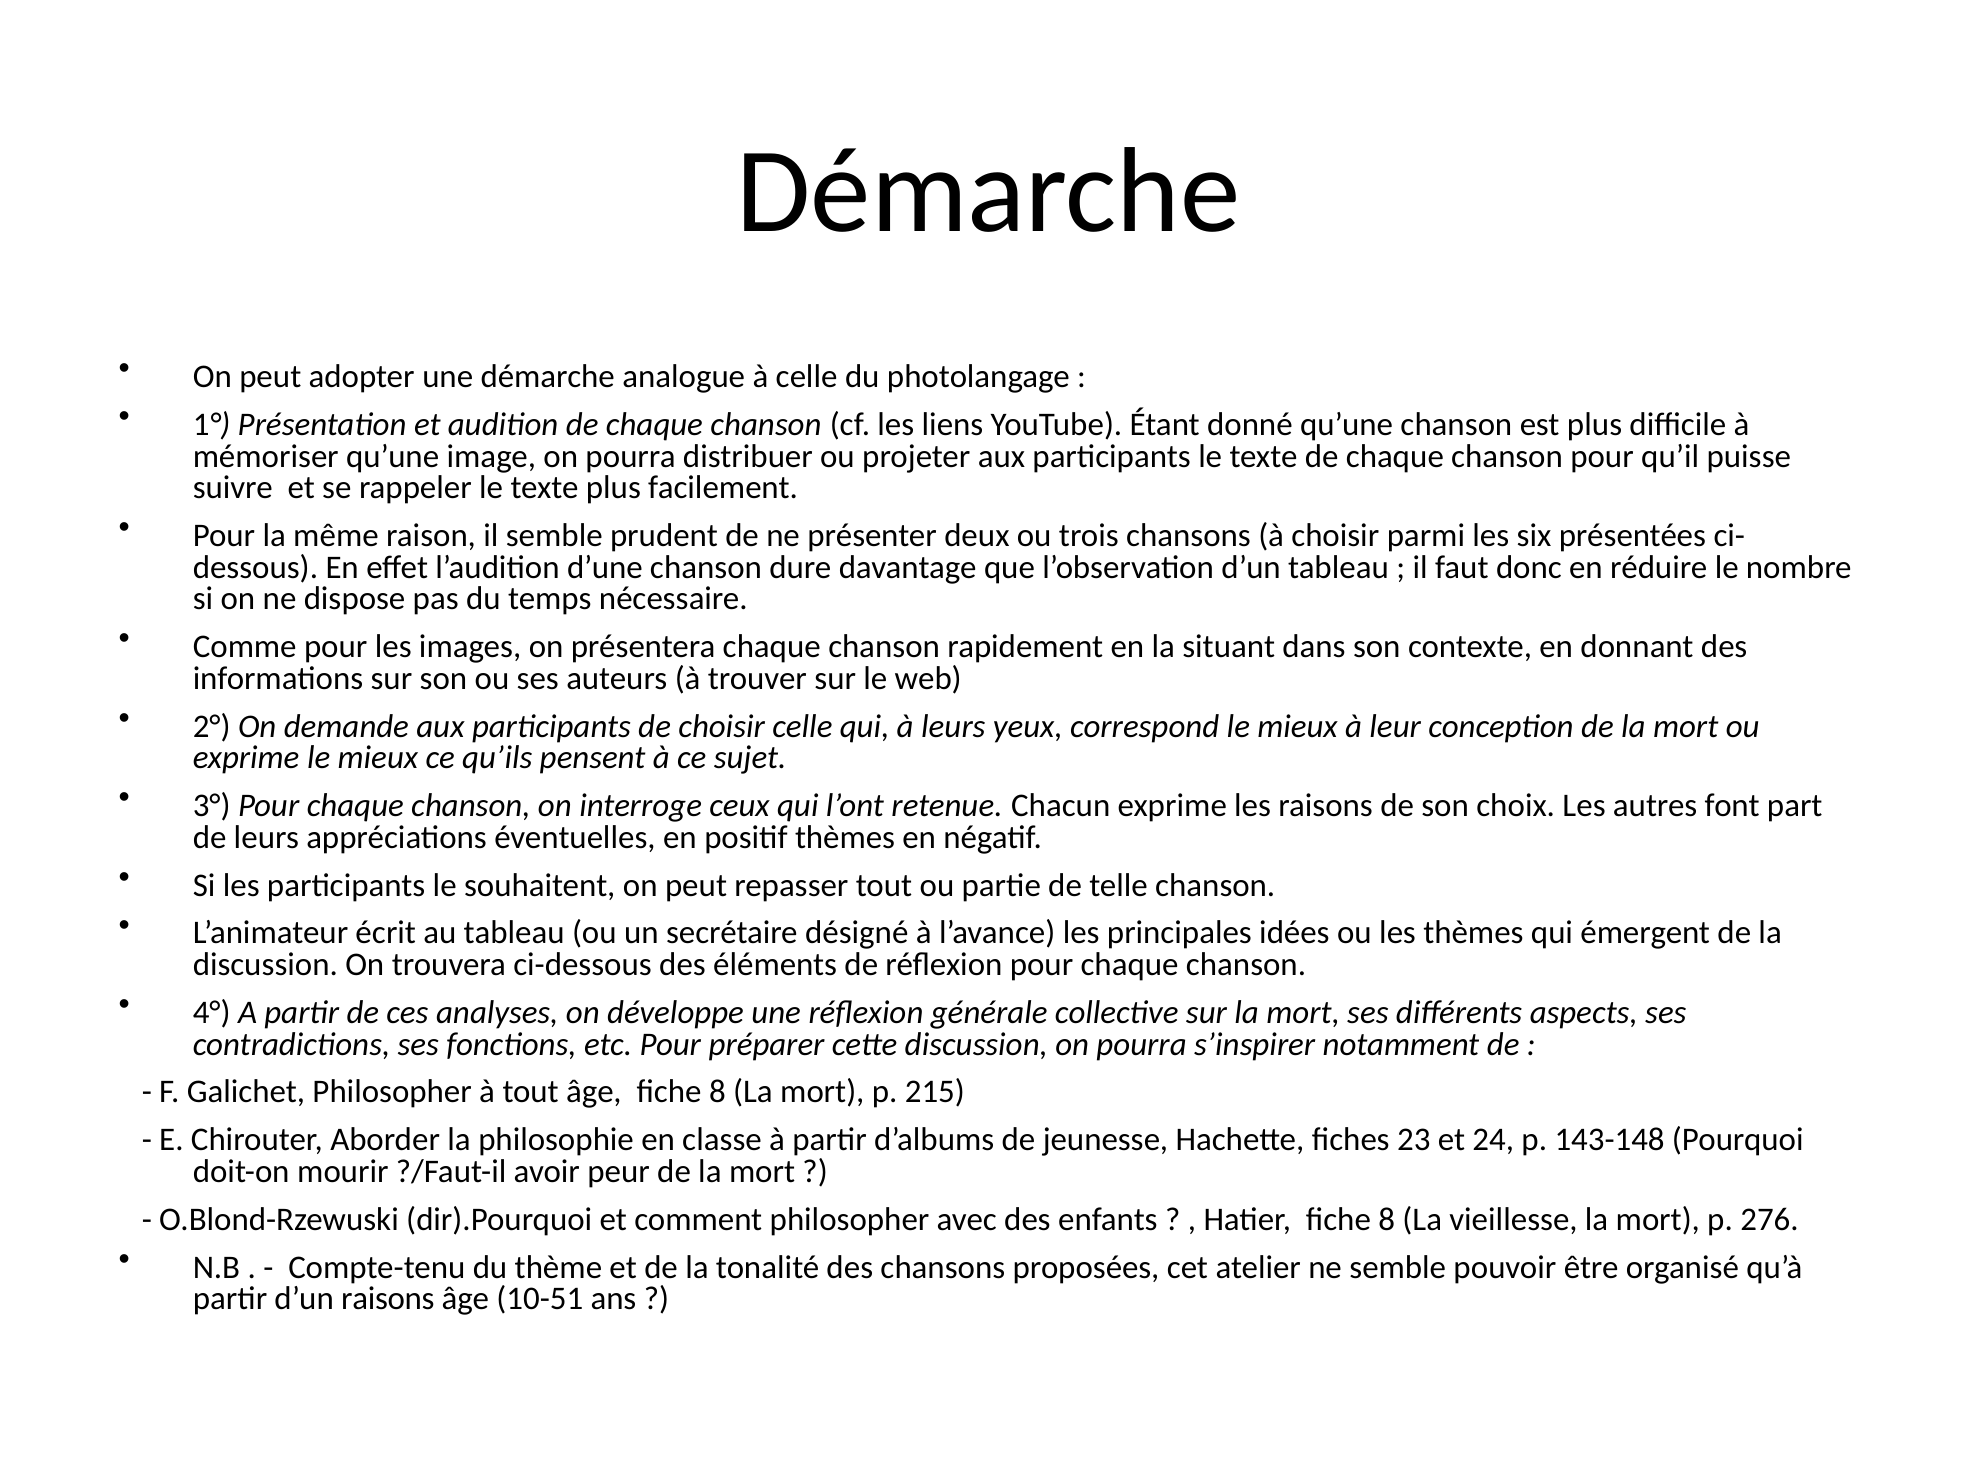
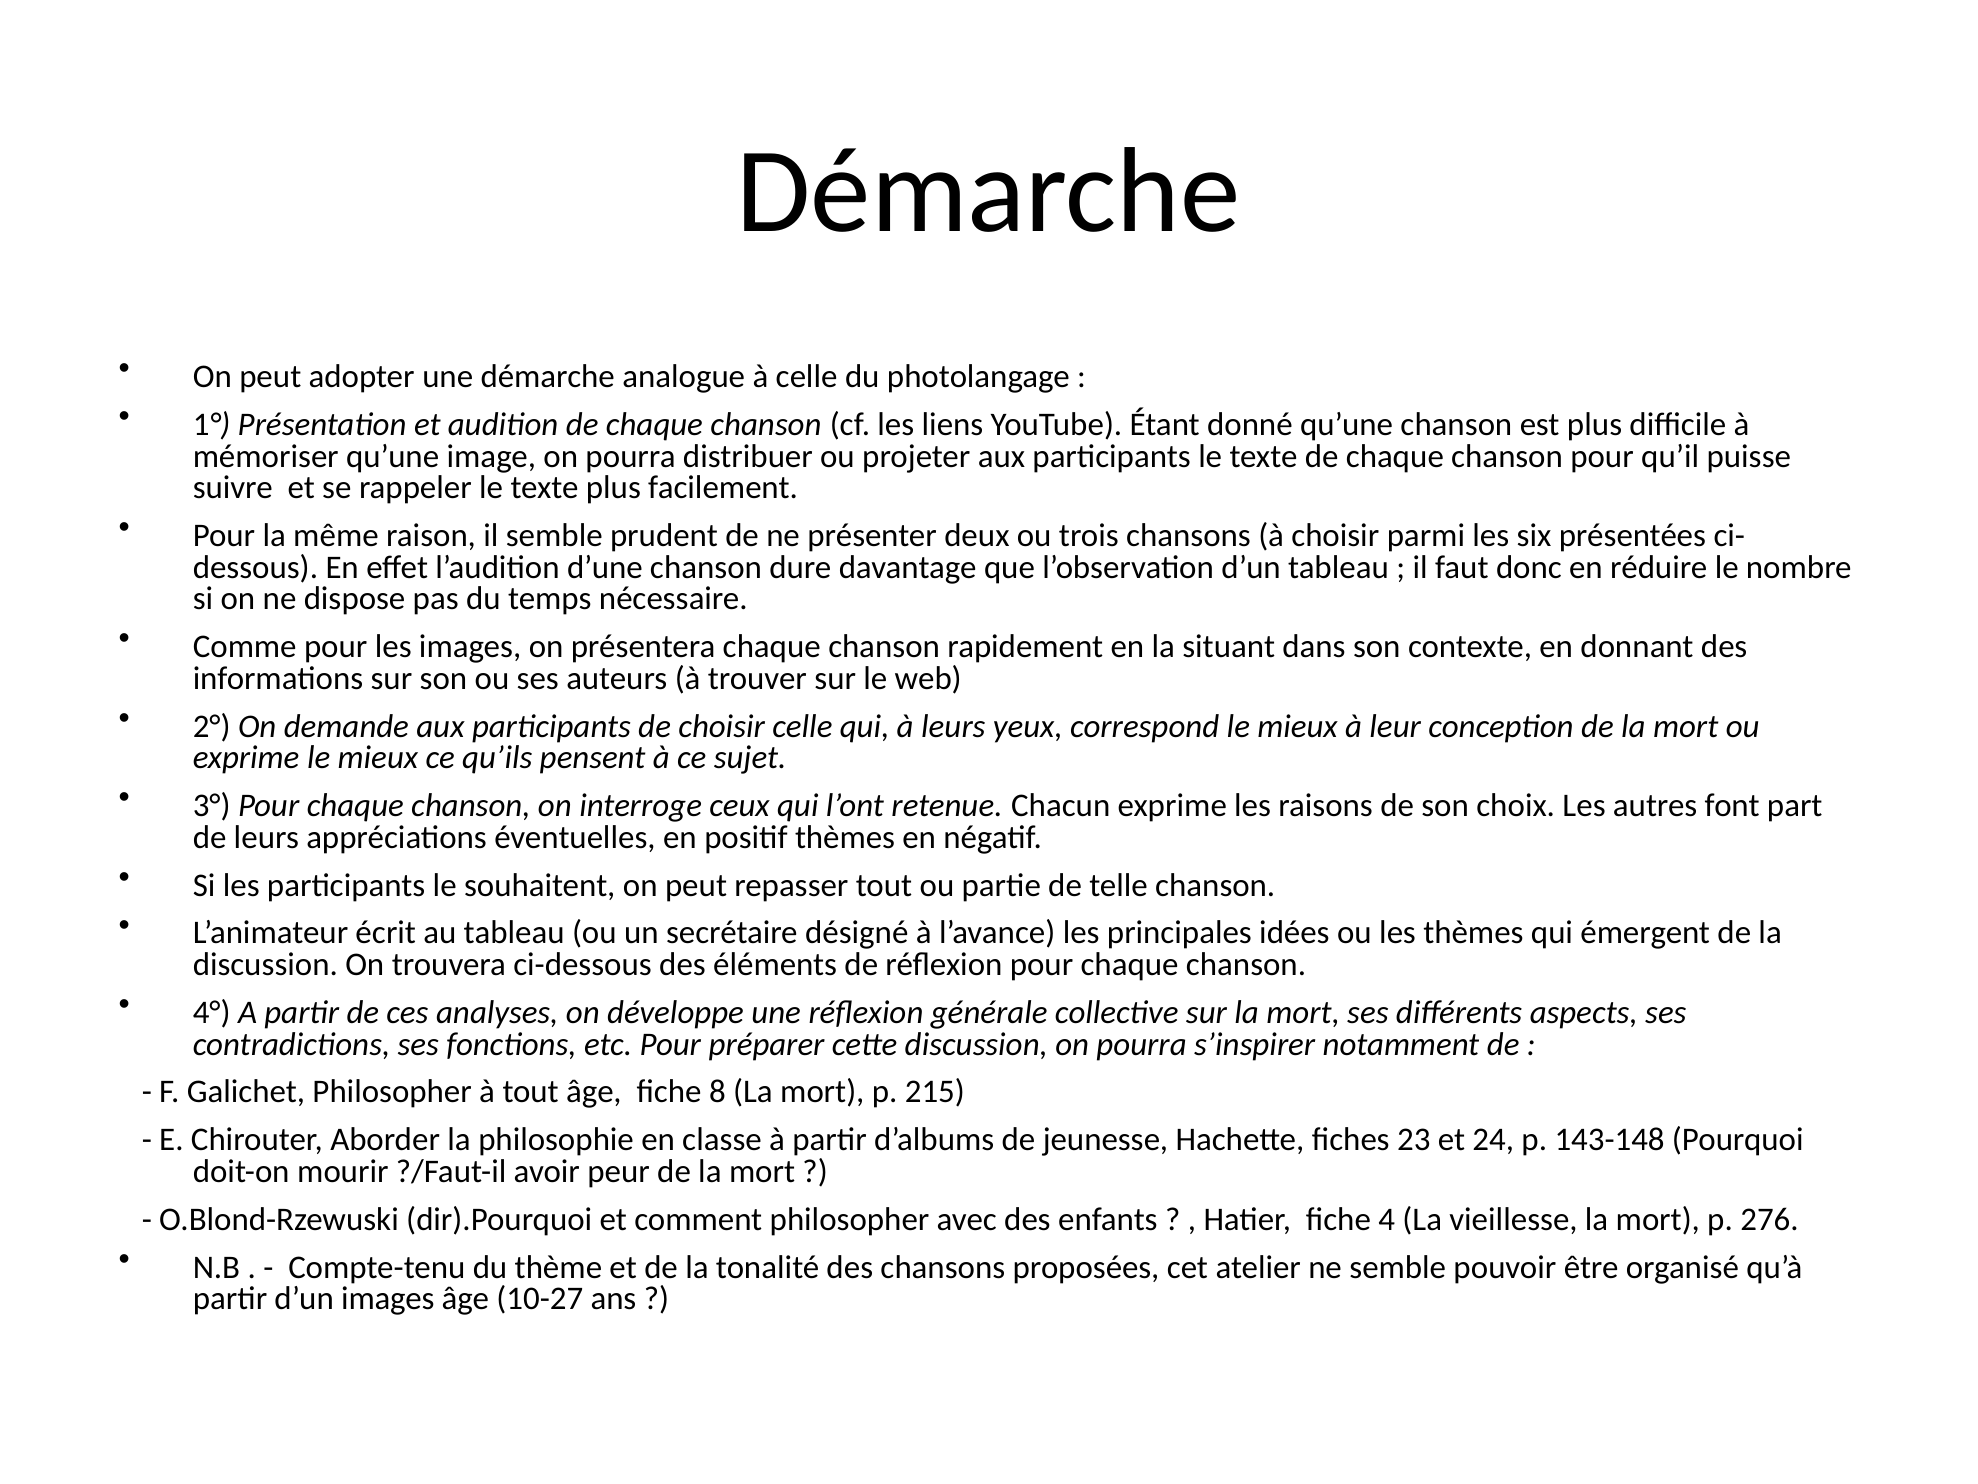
Hatier fiche 8: 8 -> 4 (1387, 1219)
d’un raisons: raisons -> images (388, 1298)
10-51: 10-51 -> 10-27 (540, 1298)
